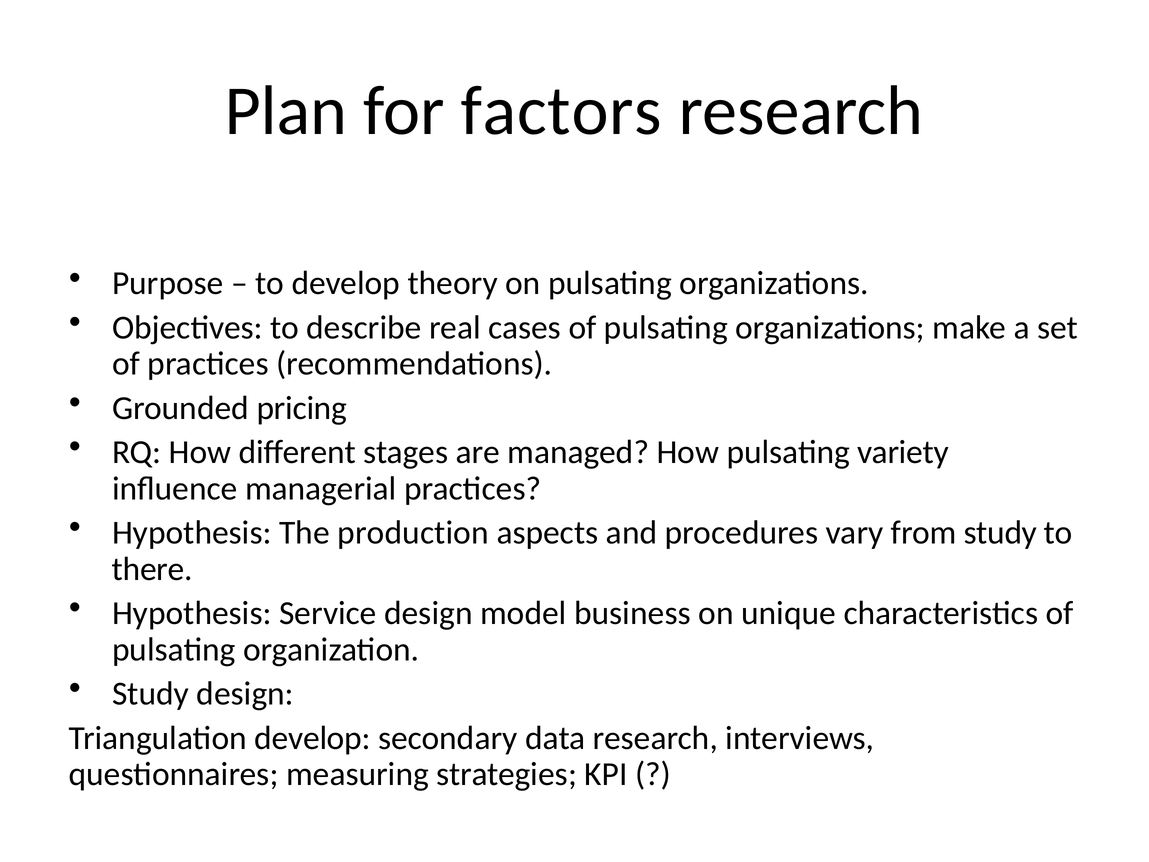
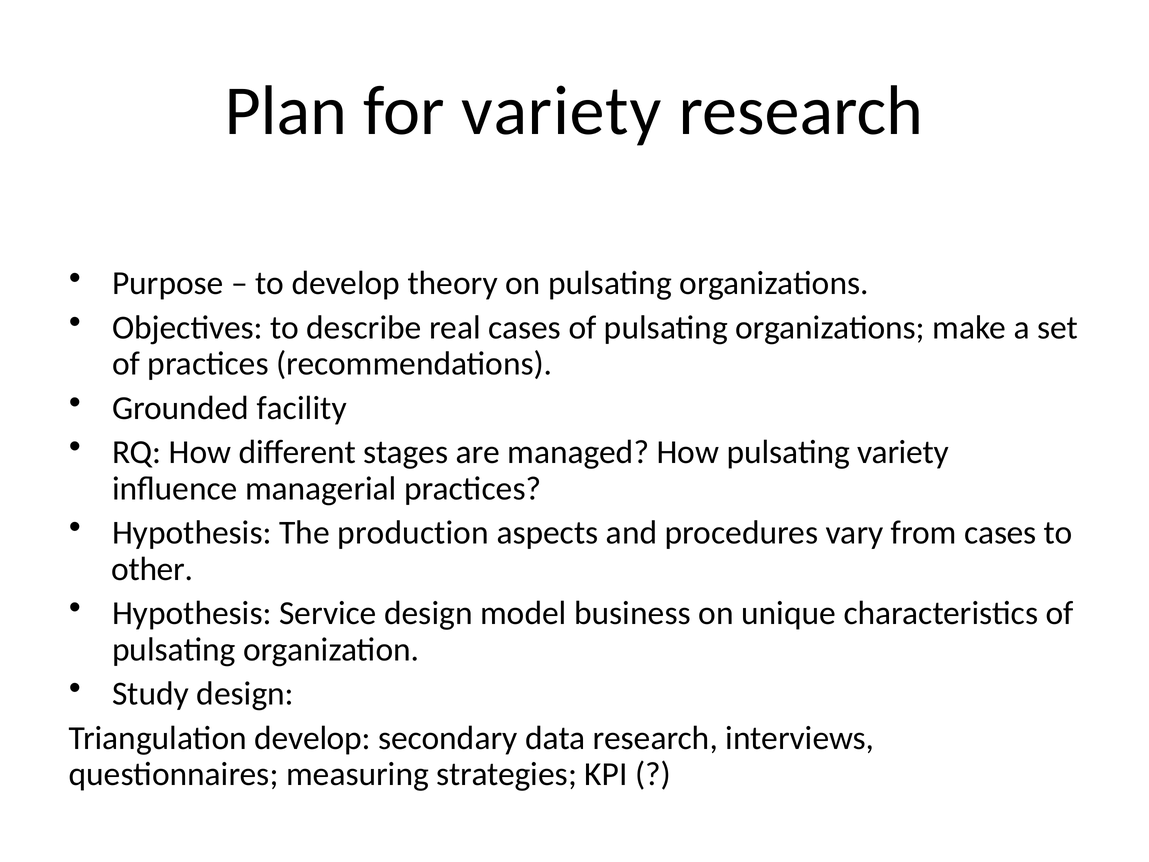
for factors: factors -> variety (561, 111)
pricing: pricing -> facility (302, 408)
from study: study -> cases (1000, 533)
there: there -> other (152, 569)
